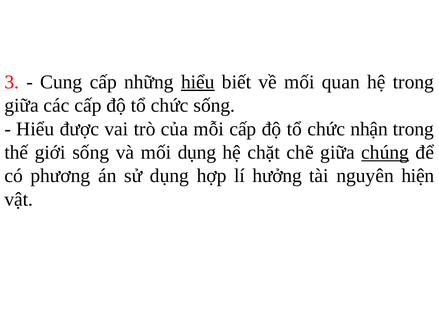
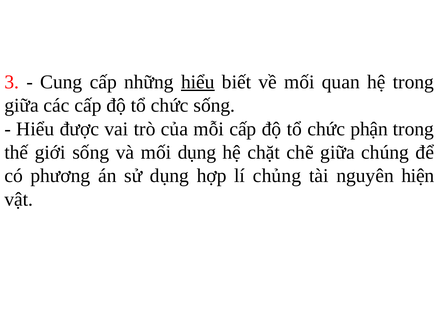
nhận: nhận -> phận (369, 129)
chúng underline: present -> none (385, 152)
hưởng: hưởng -> chủng (277, 175)
